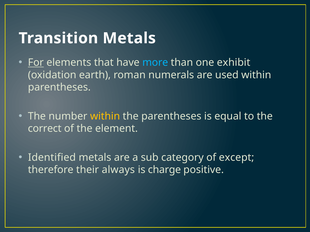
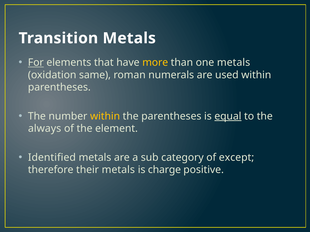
more colour: light blue -> yellow (155, 63)
one exhibit: exhibit -> metals (234, 63)
earth: earth -> same (95, 75)
equal underline: none -> present (228, 116)
correct: correct -> always (45, 129)
their always: always -> metals (118, 170)
